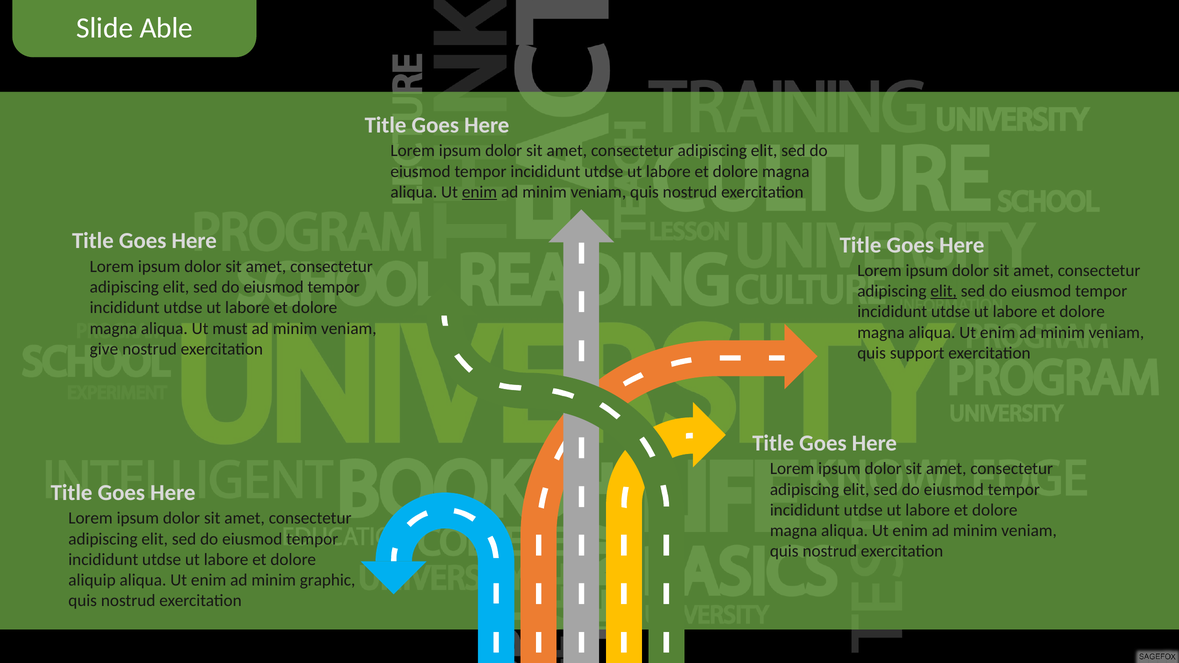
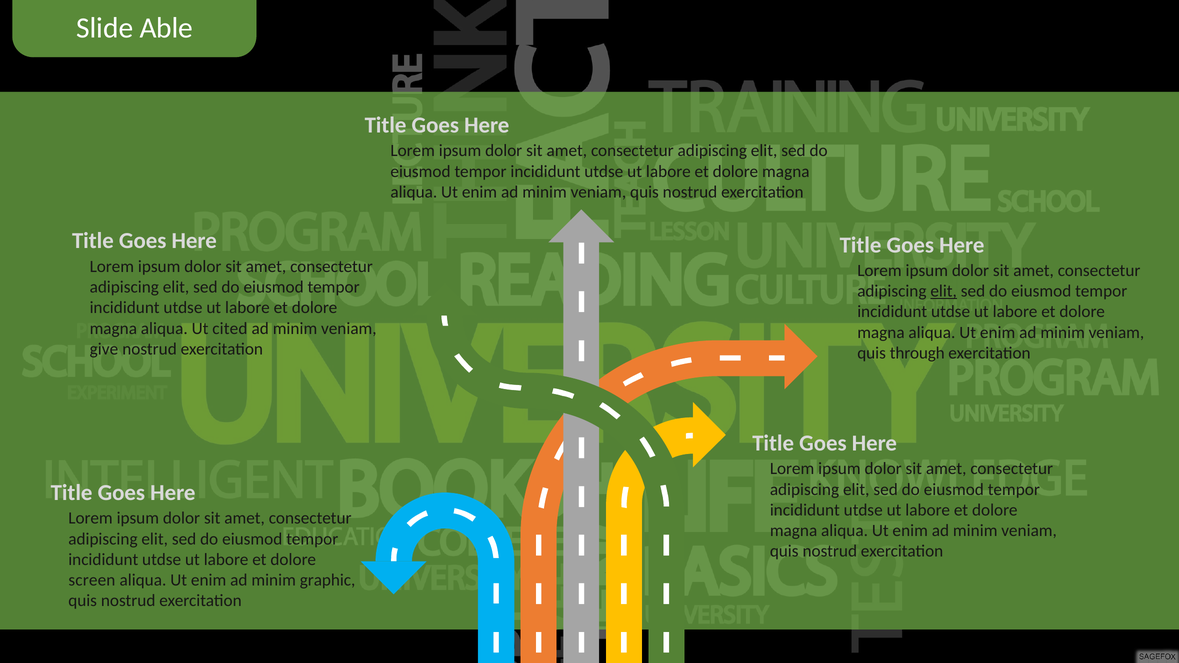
enim underline: present -> none (479, 192)
must: must -> cited (230, 328)
support: support -> through (917, 353)
aliquip: aliquip -> screen (92, 580)
